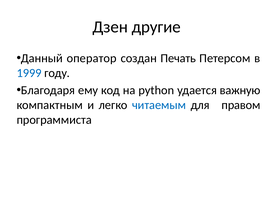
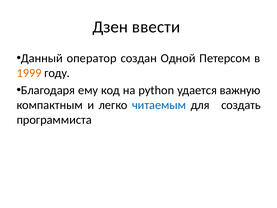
другие: другие -> ввести (156, 27)
Печать: Печать -> Одной (178, 58)
1999 colour: blue -> orange (29, 73)
правом: правом -> создать (241, 105)
